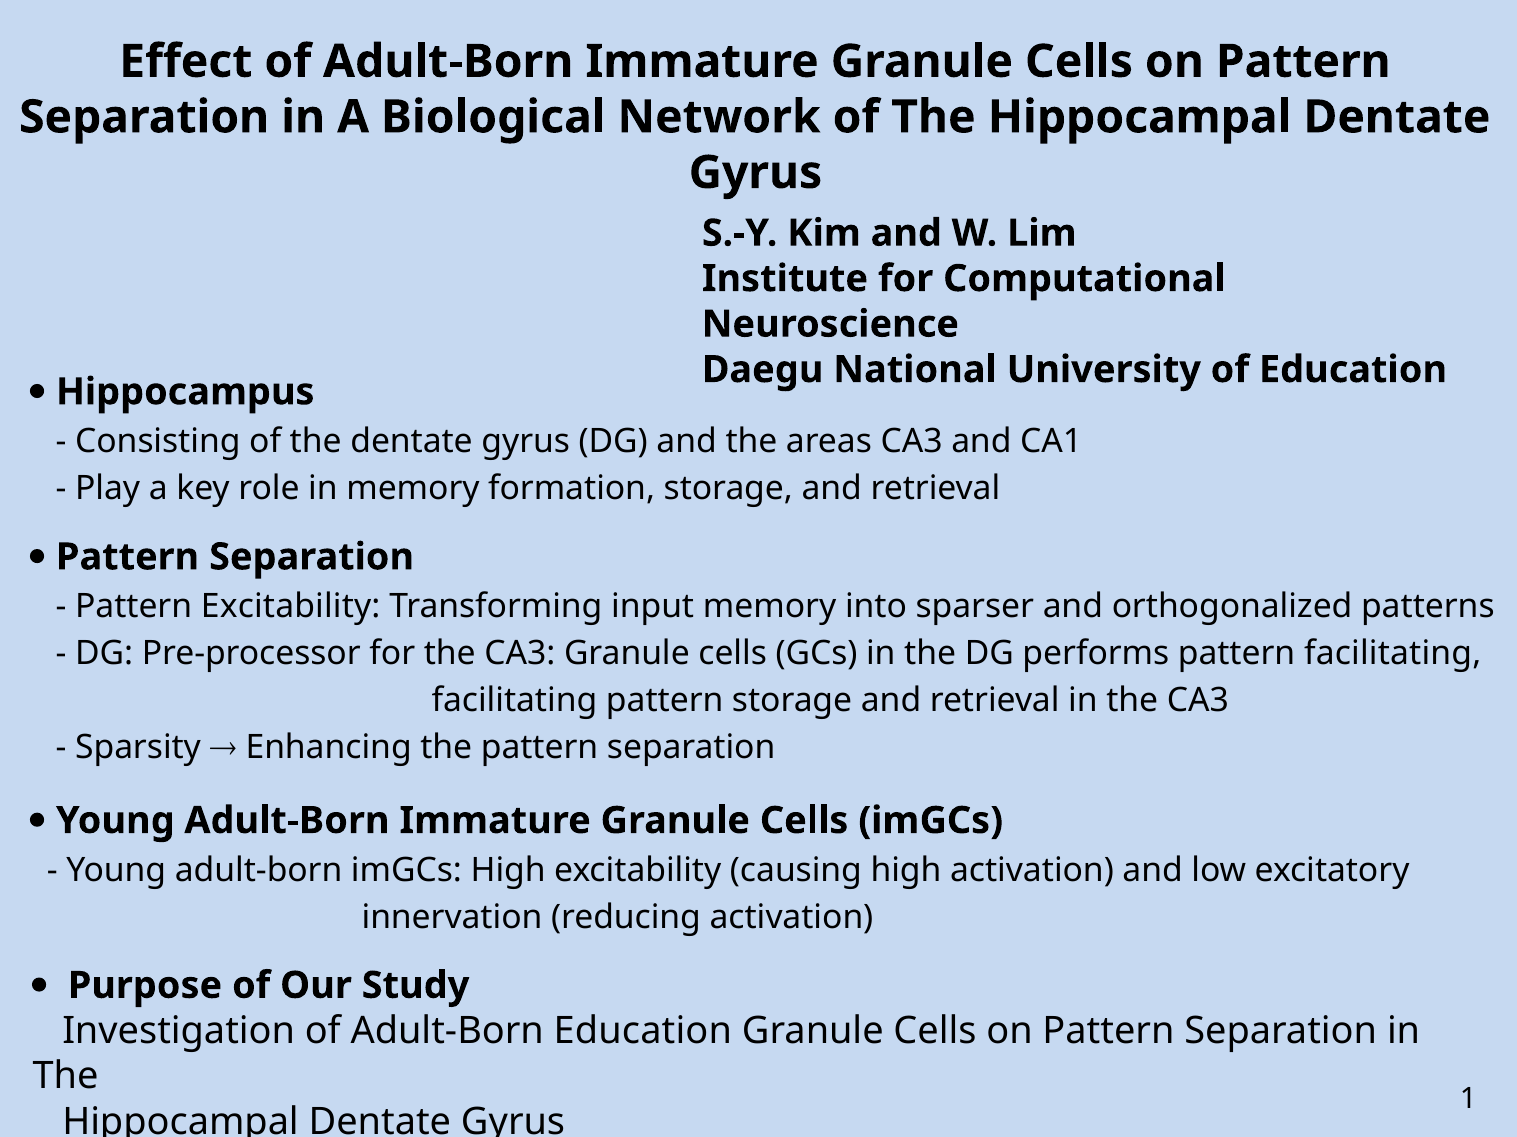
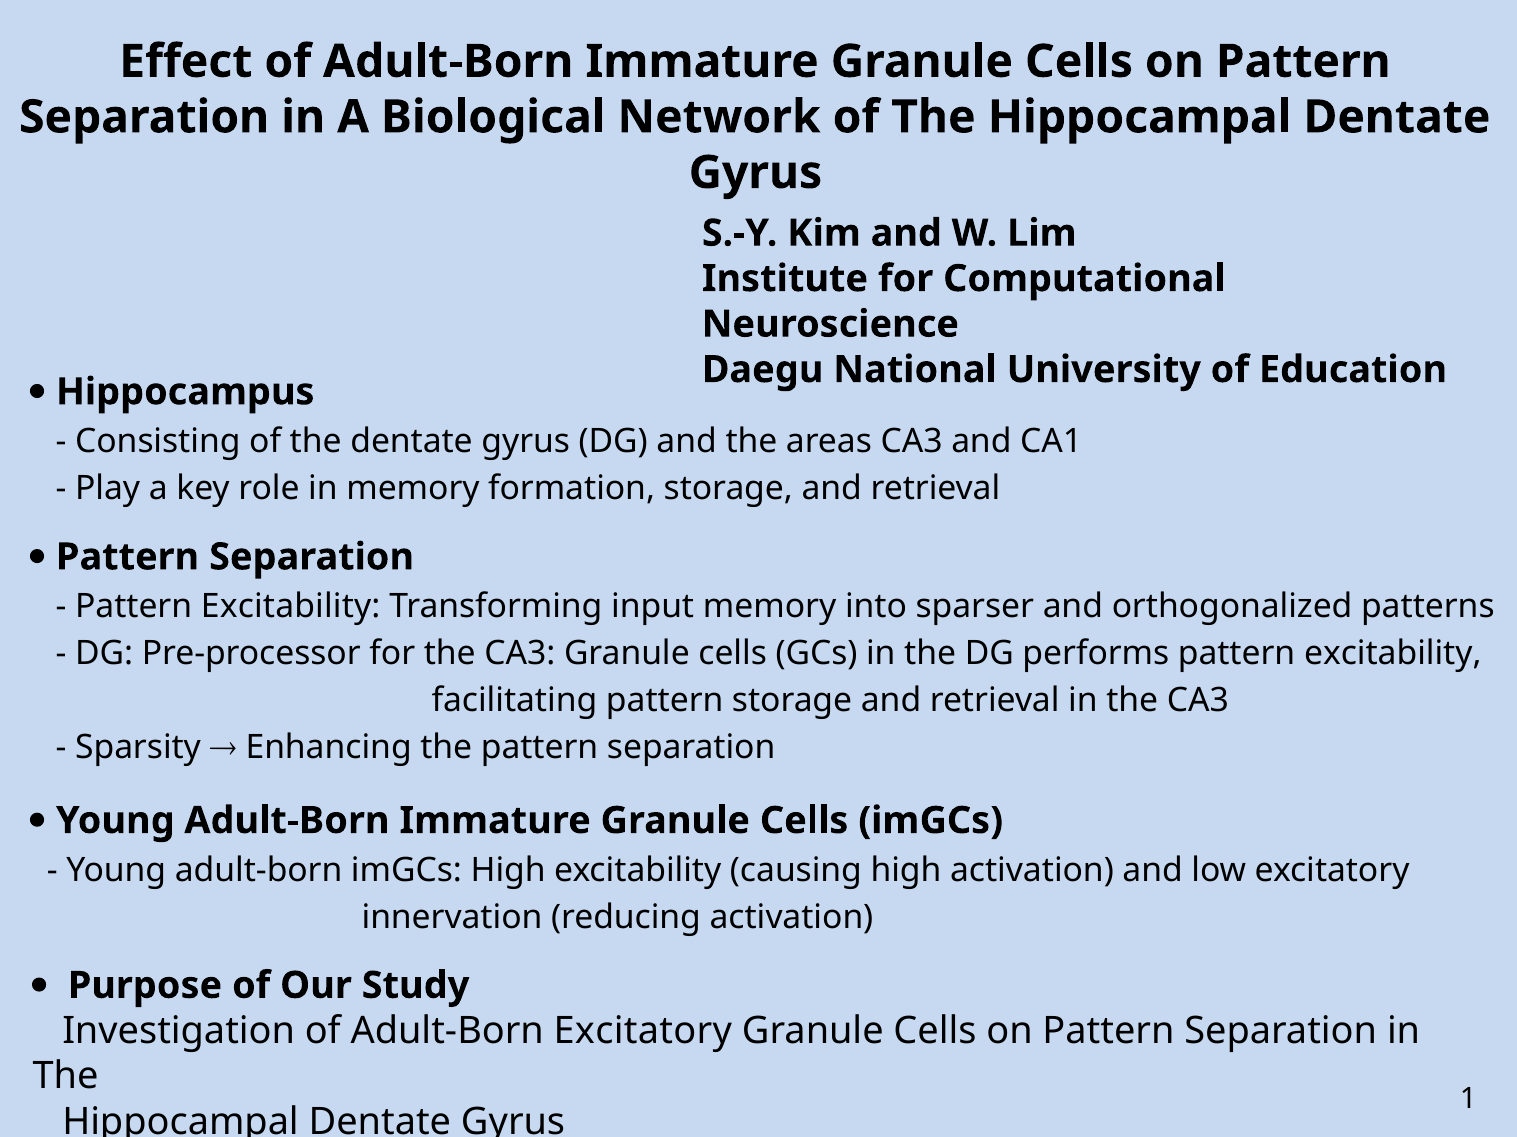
performs pattern facilitating: facilitating -> excitability (1393, 654)
Adult-Born Education: Education -> Excitatory (643, 1032)
